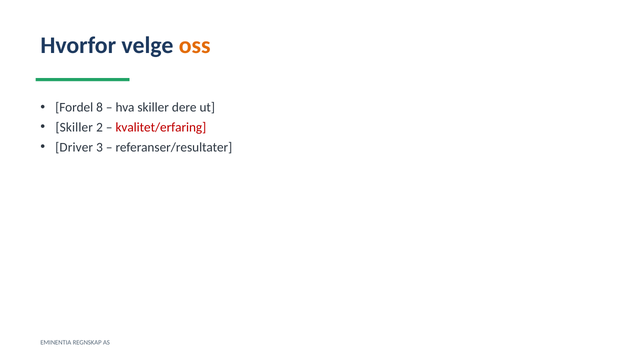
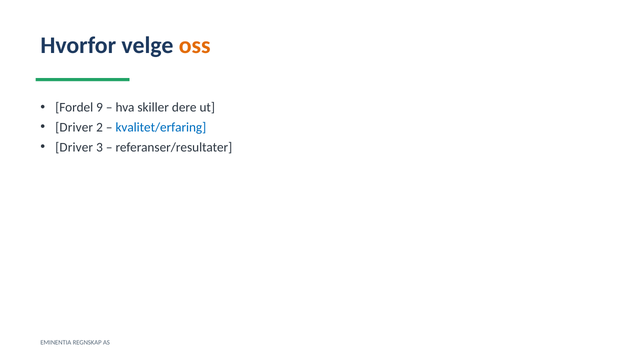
8: 8 -> 9 (100, 108)
Skiller: Skiller -> Driver (74, 127)
kvalitet/erfaring colour: red -> blue (161, 127)
